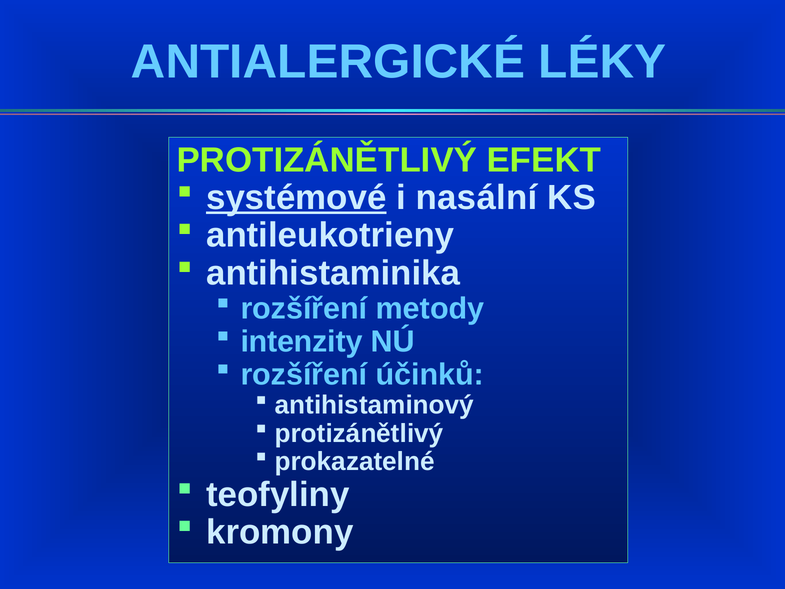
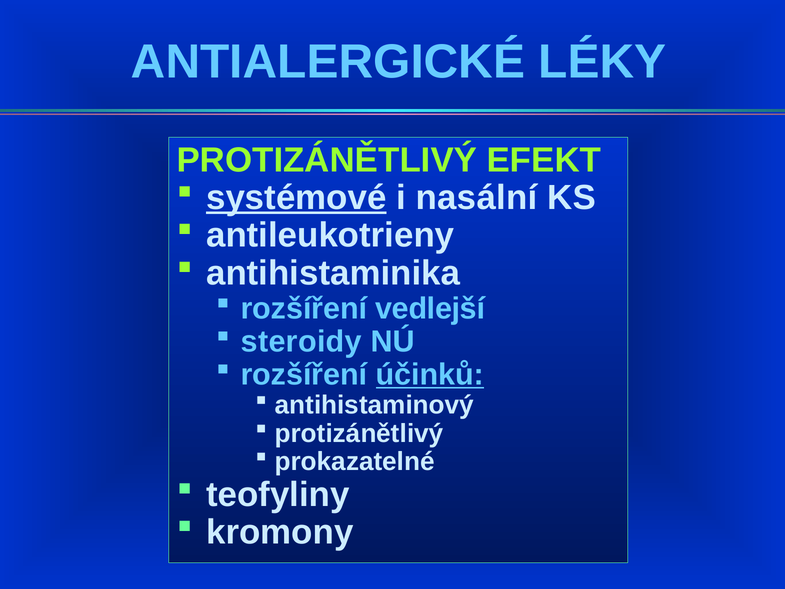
metody: metody -> vedlejší (430, 308)
intenzity: intenzity -> steroidy (301, 341)
účinků underline: none -> present (430, 374)
